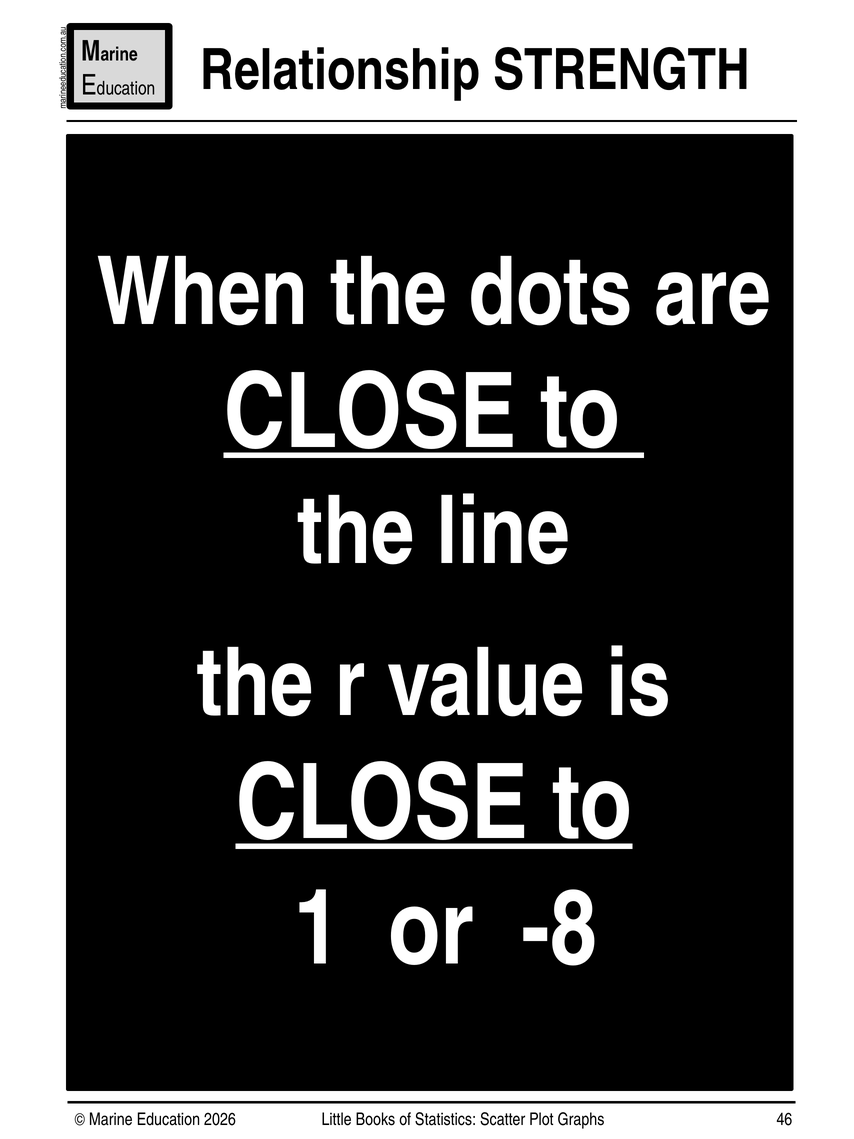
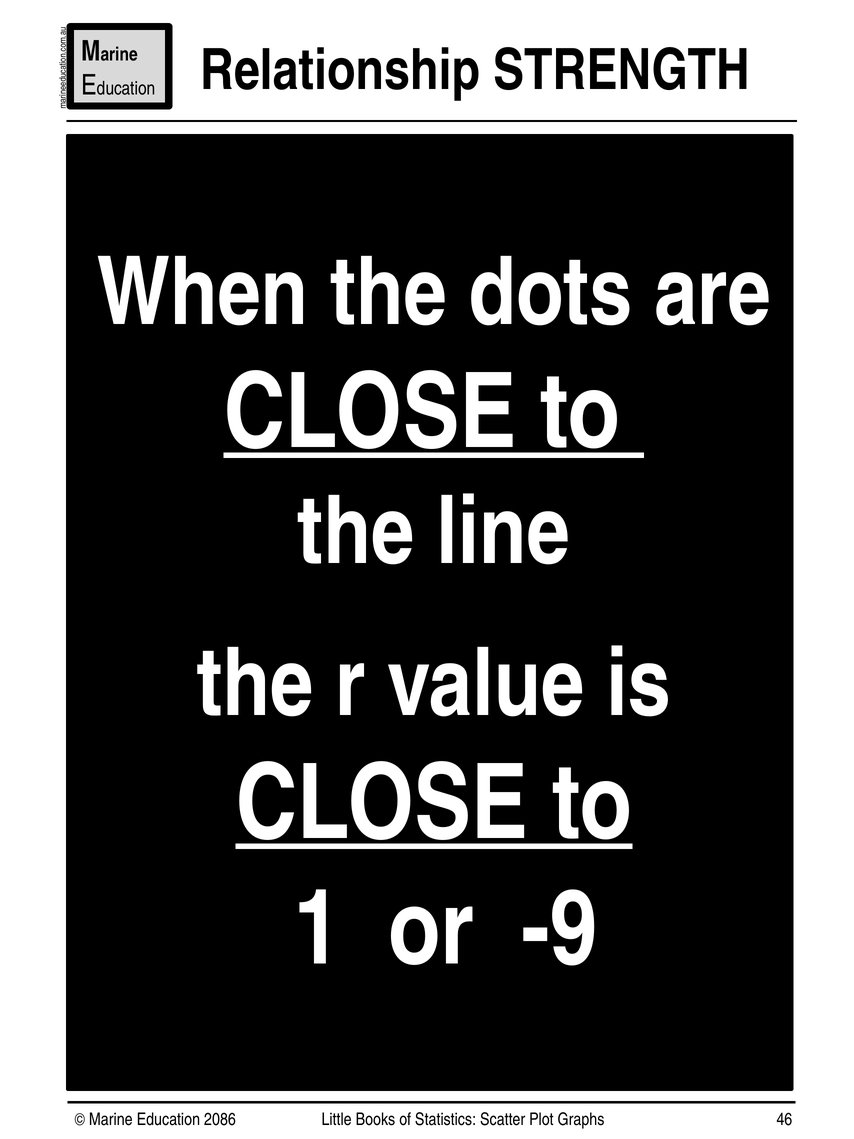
-8: -8 -> -9 (559, 929)
2026: 2026 -> 2086 (220, 1119)
